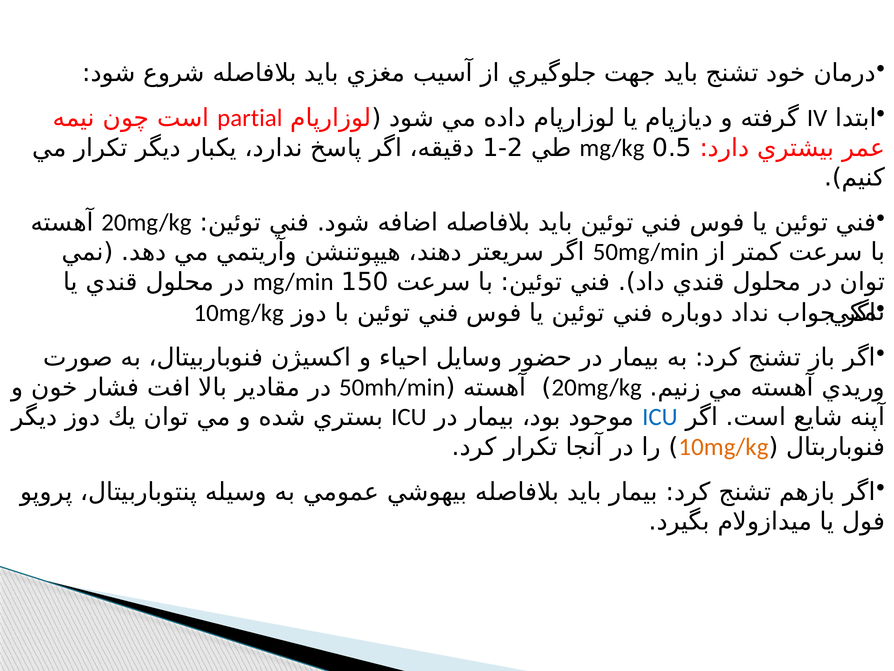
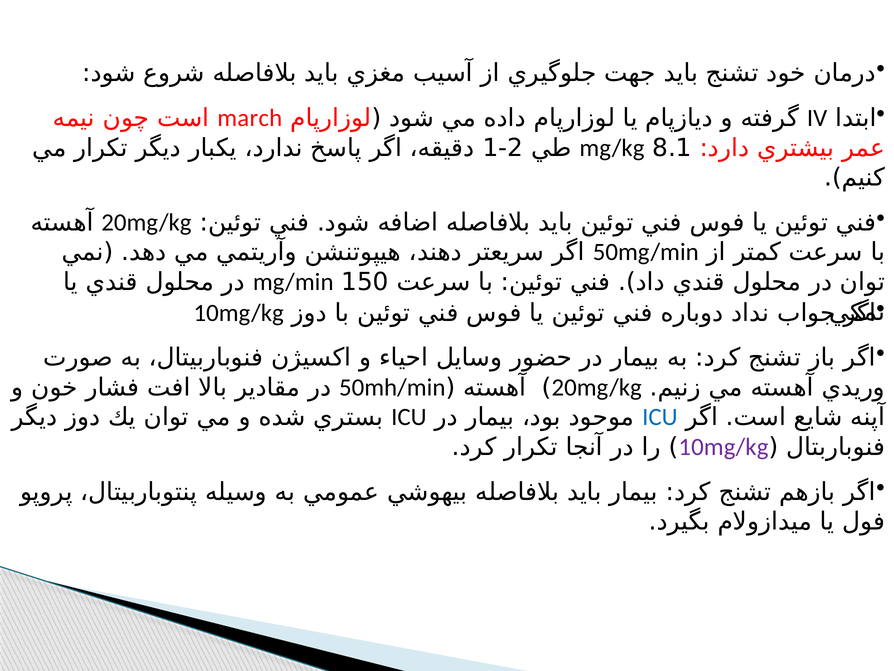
partial: partial -> march (250, 118)
0.5: 0.5 -> 8.1 (672, 148)
10mg/kg colour: orange -> purple (723, 447)
